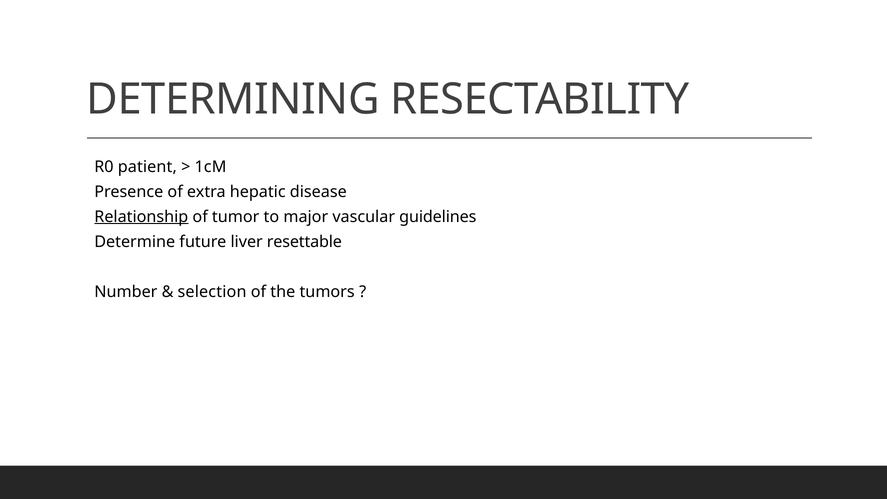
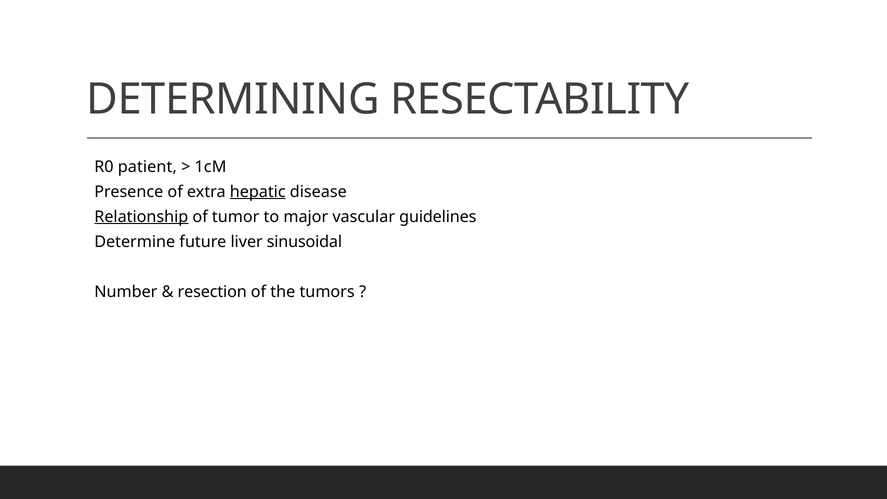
hepatic underline: none -> present (258, 192)
resettable: resettable -> sinusoidal (304, 242)
selection: selection -> resection (212, 292)
